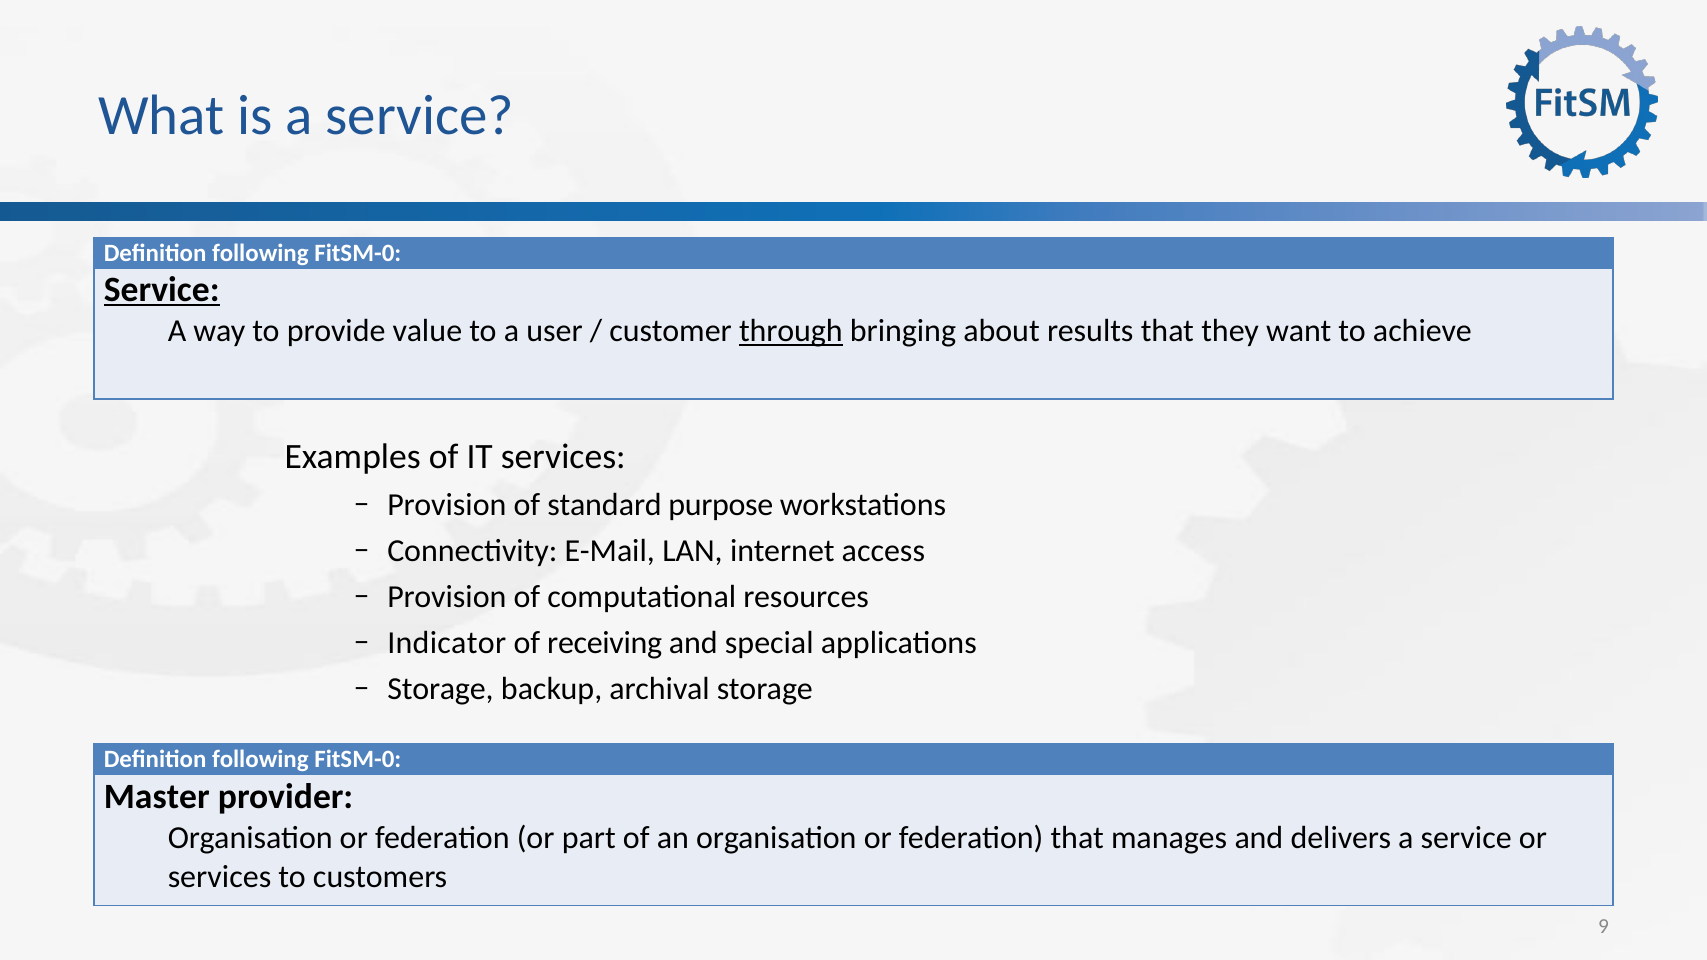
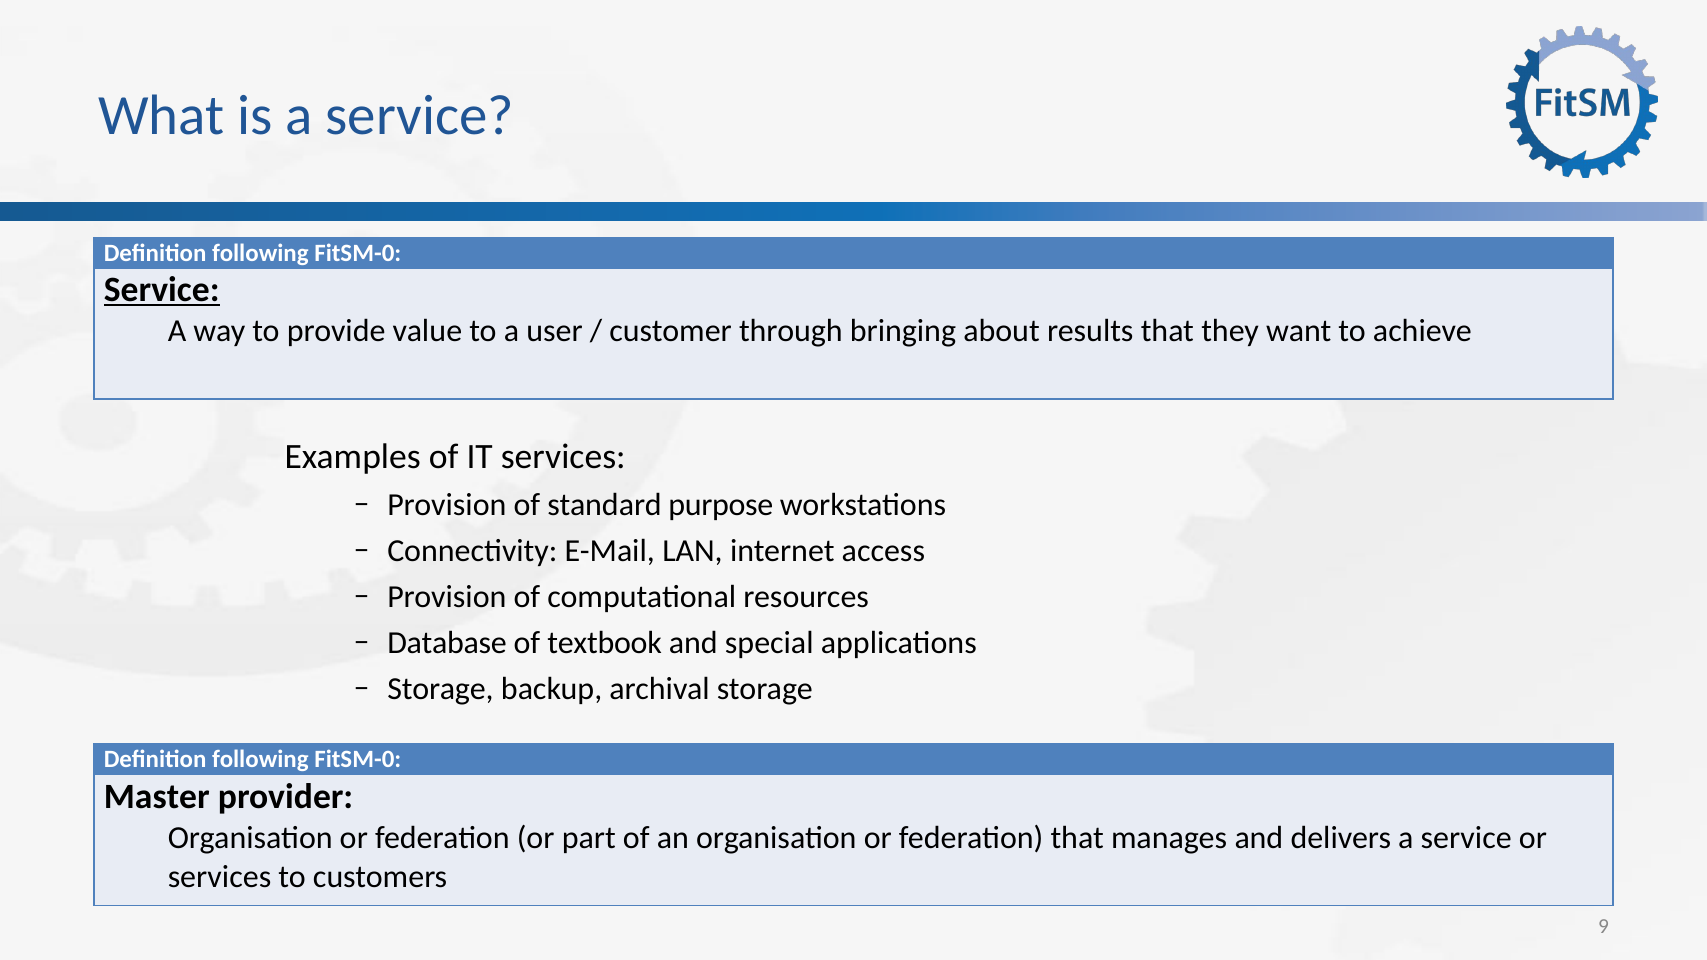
through underline: present -> none (791, 331)
Indicator: Indicator -> Database (447, 643)
receiving: receiving -> textbook (605, 643)
